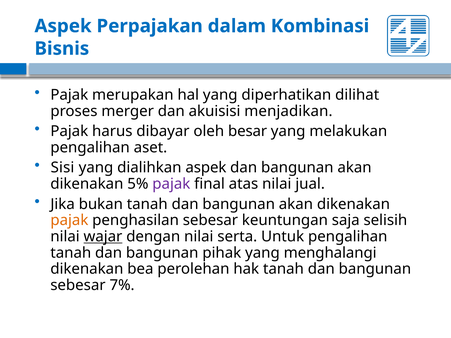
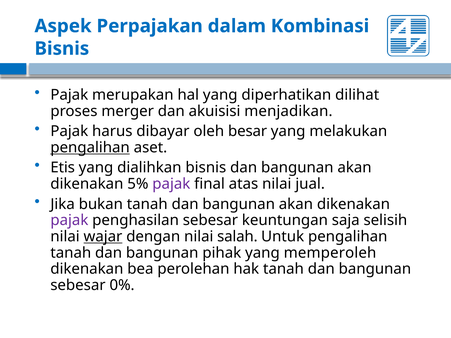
pengalihan underline: none -> present (90, 148)
Sisi: Sisi -> Etis (63, 168)
dialihkan aspek: aspek -> bisnis (206, 168)
pajak colour: orange -> purple (69, 220)
serta: serta -> salah (237, 237)
menghalangi: menghalangi -> memperoleh (330, 253)
7%: 7% -> 0% (122, 285)
